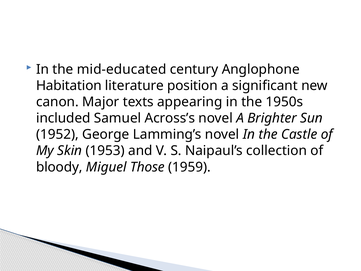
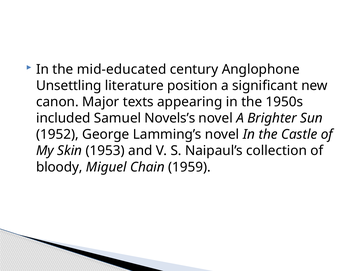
Habitation: Habitation -> Unsettling (69, 86)
Across’s: Across’s -> Novels’s (170, 118)
Those: Those -> Chain (147, 167)
